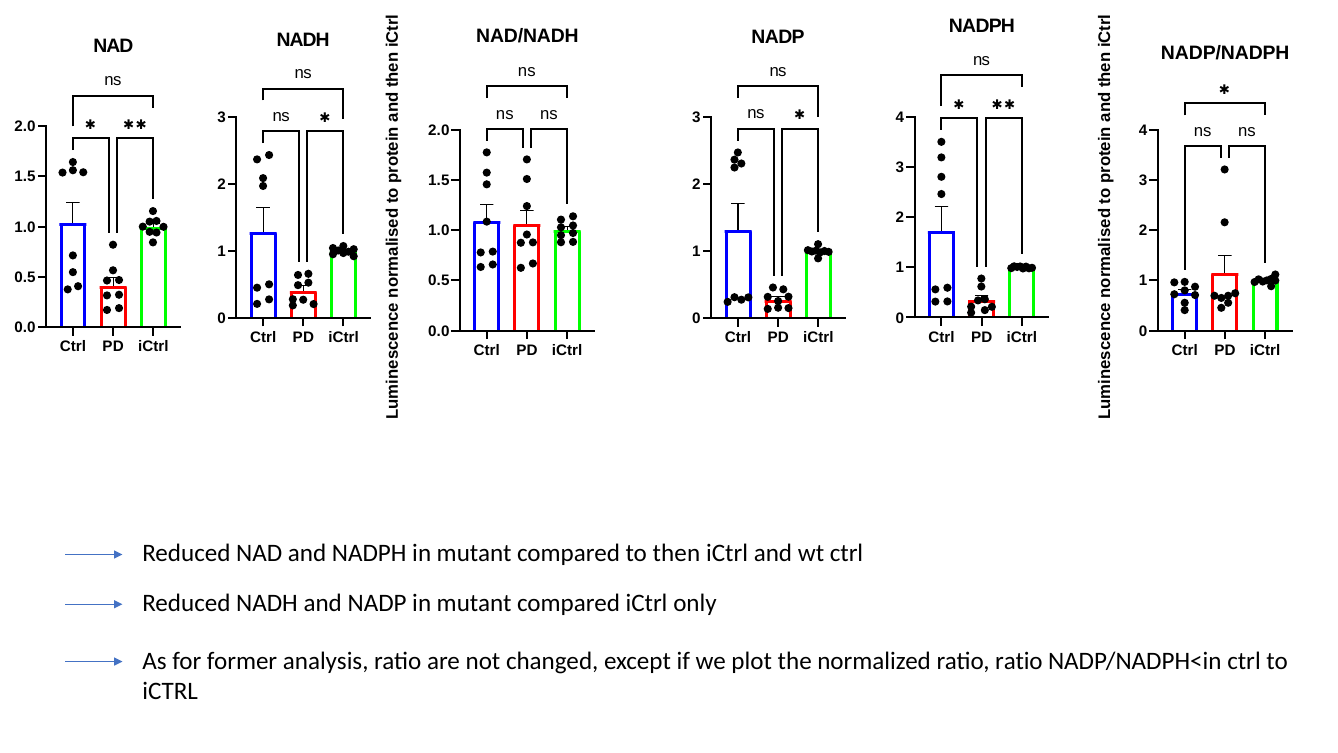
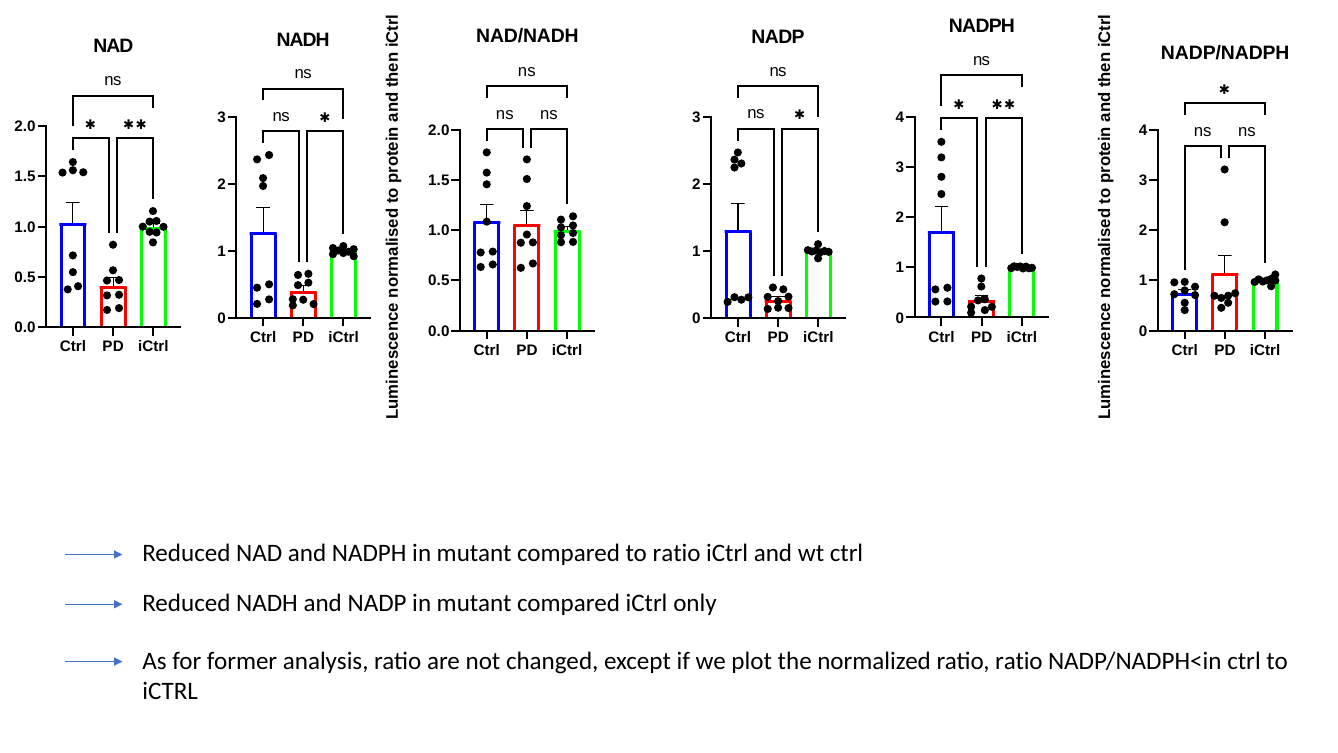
to then: then -> ratio (677, 553)
